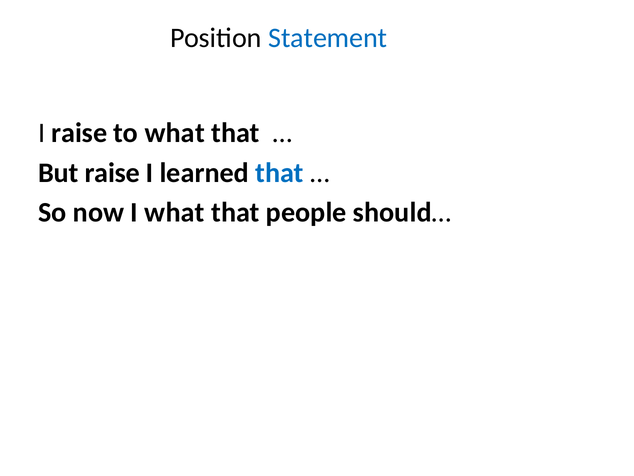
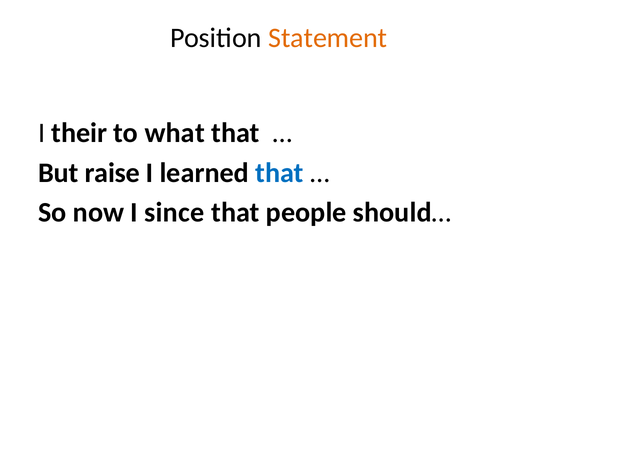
Statement colour: blue -> orange (328, 38)
I raise: raise -> their (79, 133)
I what: what -> since (174, 212)
